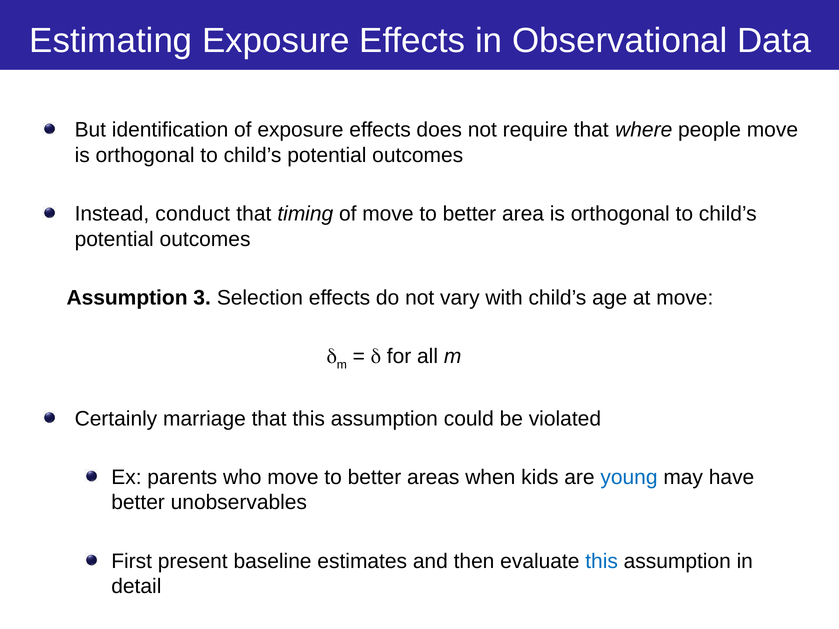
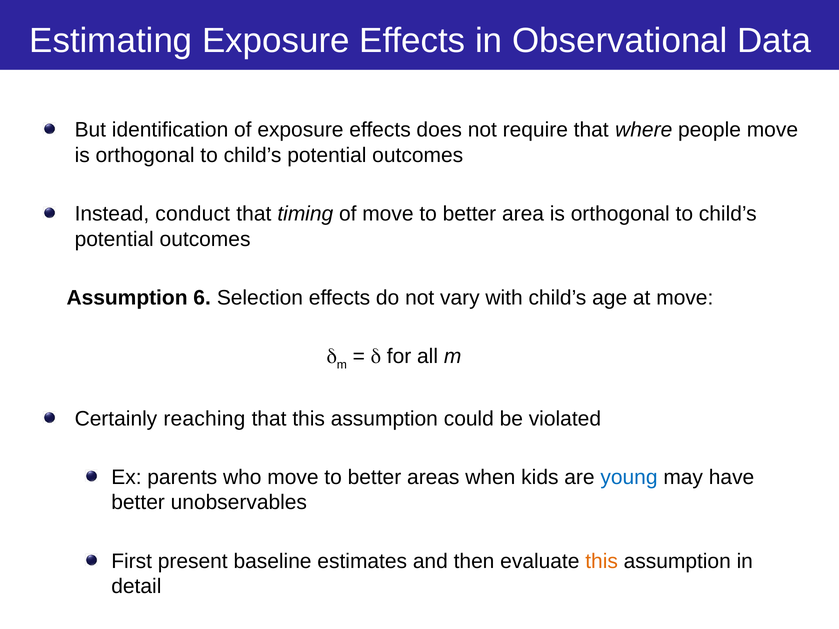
3: 3 -> 6 (202, 298)
marriage: marriage -> reaching (204, 419)
this colour: blue -> orange (602, 561)
